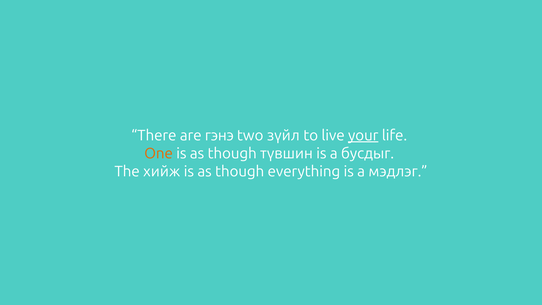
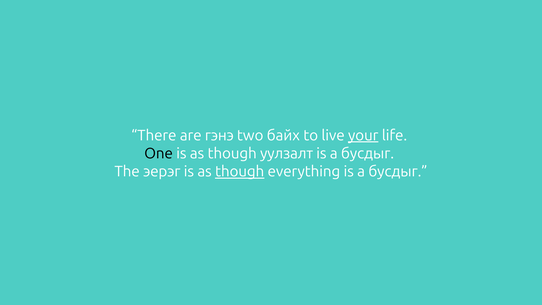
зүйл: зүйл -> байх (283, 135)
One colour: orange -> black (159, 153)
түвшин: түвшин -> уулзалт (287, 153)
хийж: хийж -> эерэг (162, 172)
though underline: none -> present (240, 172)
everything is a мэдлэг: мэдлэг -> бусдыг (398, 172)
